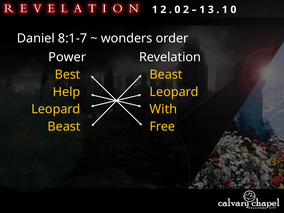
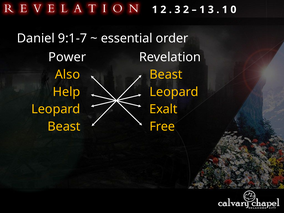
0: 0 -> 3 (177, 10)
8:1-7: 8:1-7 -> 9:1-7 (73, 38)
wonders: wonders -> essential (127, 38)
Best: Best -> Also (67, 75)
With: With -> Exalt (163, 109)
